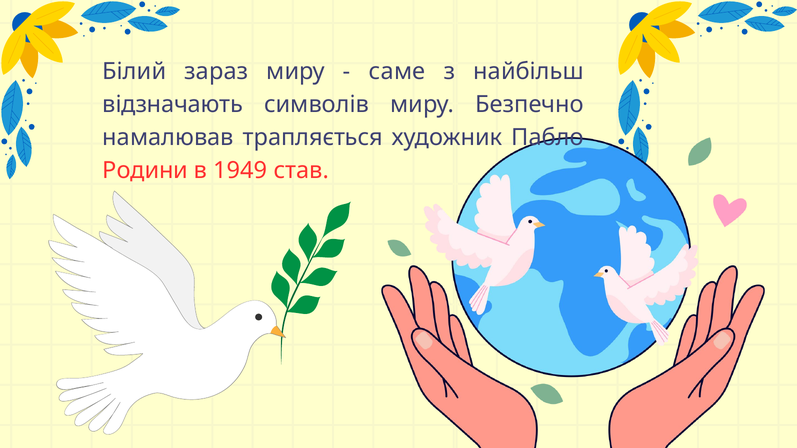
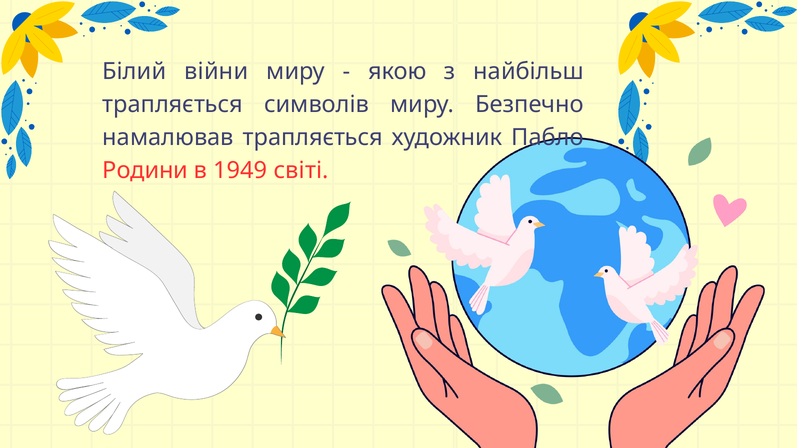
зараз: зараз -> війни (216, 72)
саме: саме -> якою (397, 72)
відзначають: відзначають -> трапляється (173, 105)
став: став -> світі (301, 171)
